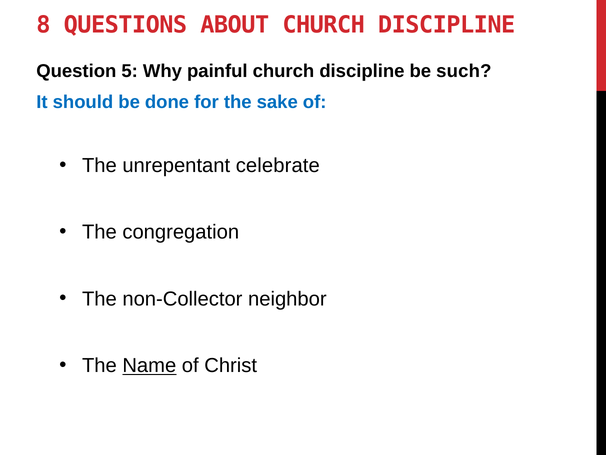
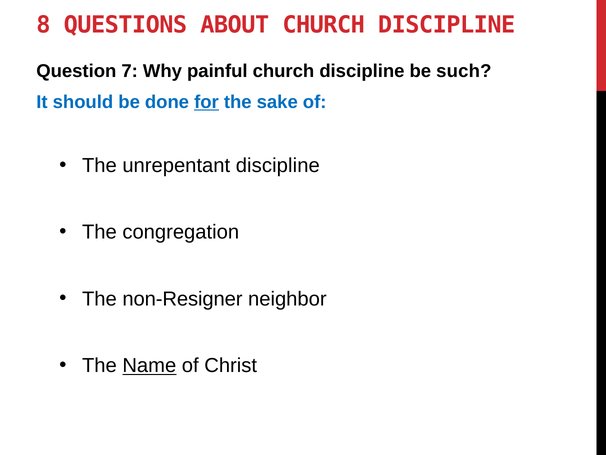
5: 5 -> 7 (130, 71)
for underline: none -> present (206, 102)
unrepentant celebrate: celebrate -> discipline (278, 165)
non-Collector: non-Collector -> non-Resigner (182, 299)
